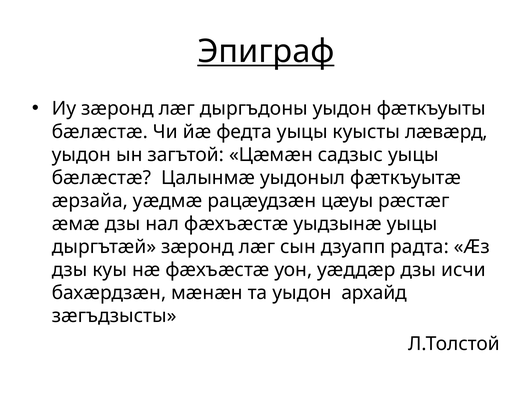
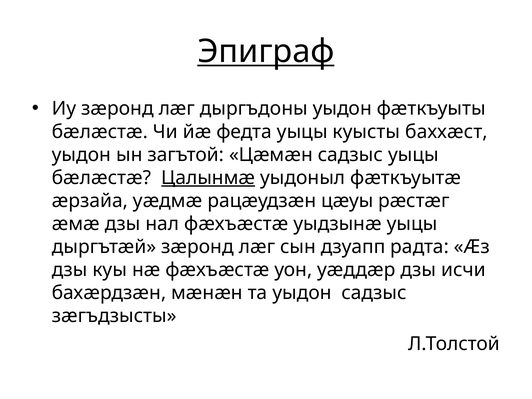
лæвæрд: лæвæрд -> баххæст (446, 132)
Цалынмæ underline: none -> present (208, 178)
уыдон архайд: архайд -> садзыс (374, 293)
